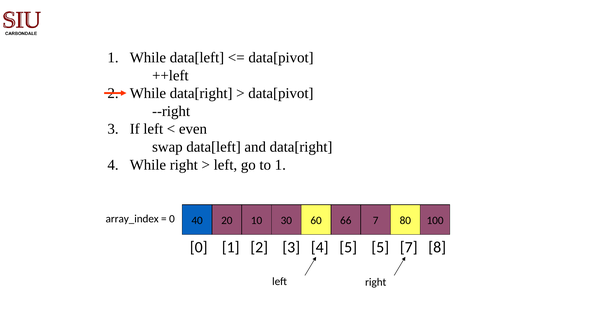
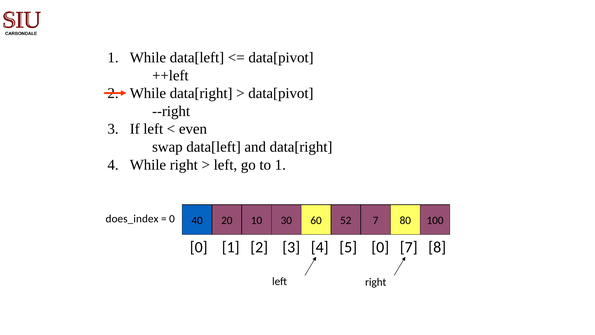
array_index: array_index -> does_index (132, 219)
66: 66 -> 52 (346, 220)
5 5: 5 -> 0 (380, 247)
